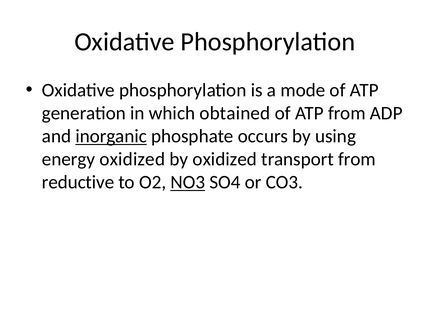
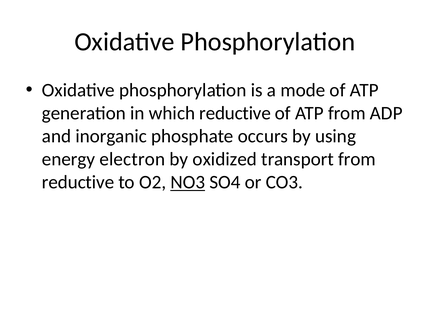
which obtained: obtained -> reductive (235, 113)
inorganic underline: present -> none (111, 136)
energy oxidized: oxidized -> electron (132, 159)
